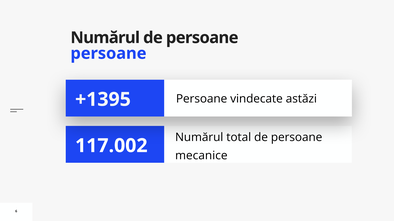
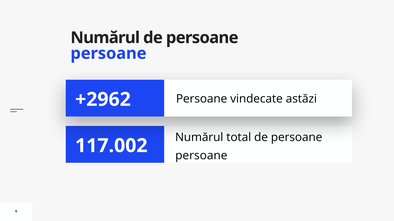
+1395: +1395 -> +2962 (103, 100)
mecanice: mecanice -> persoane (201, 156)
